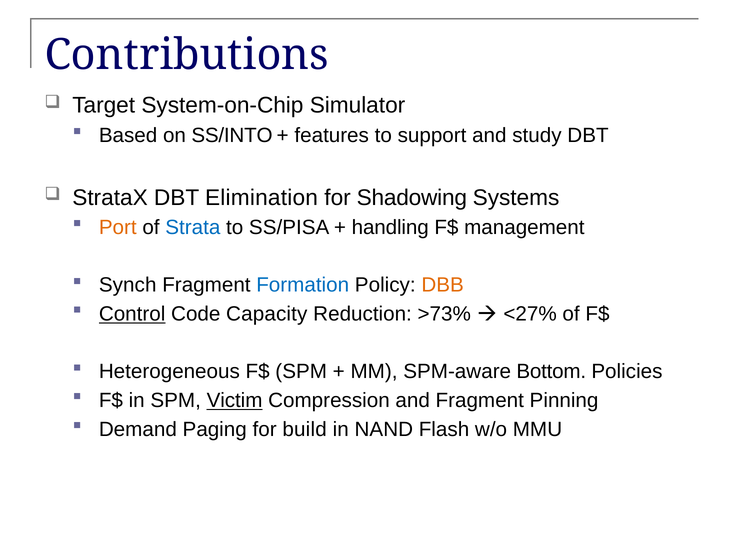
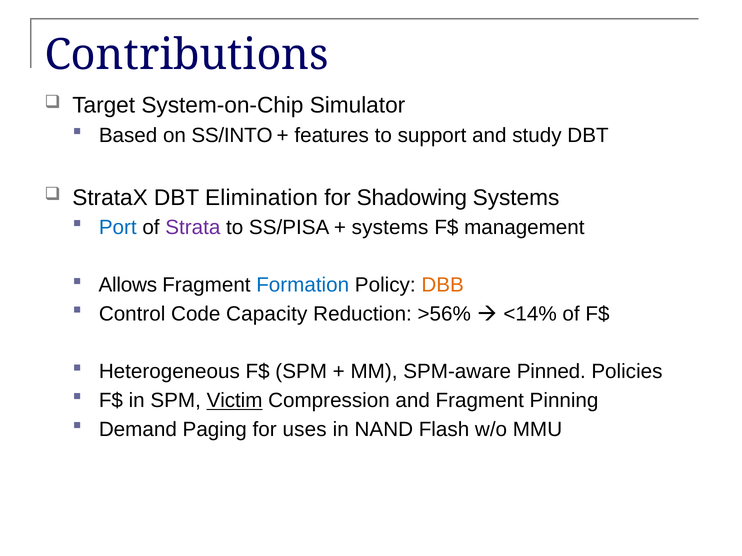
Port colour: orange -> blue (118, 228)
Strata colour: blue -> purple (193, 228)
handling: handling -> systems (390, 228)
Synch: Synch -> Allows (128, 285)
Control underline: present -> none (132, 314)
>73%: >73% -> >56% (444, 314)
<27%: <27% -> <14% (530, 314)
Bottom: Bottom -> Pinned (551, 372)
build: build -> uses (305, 430)
